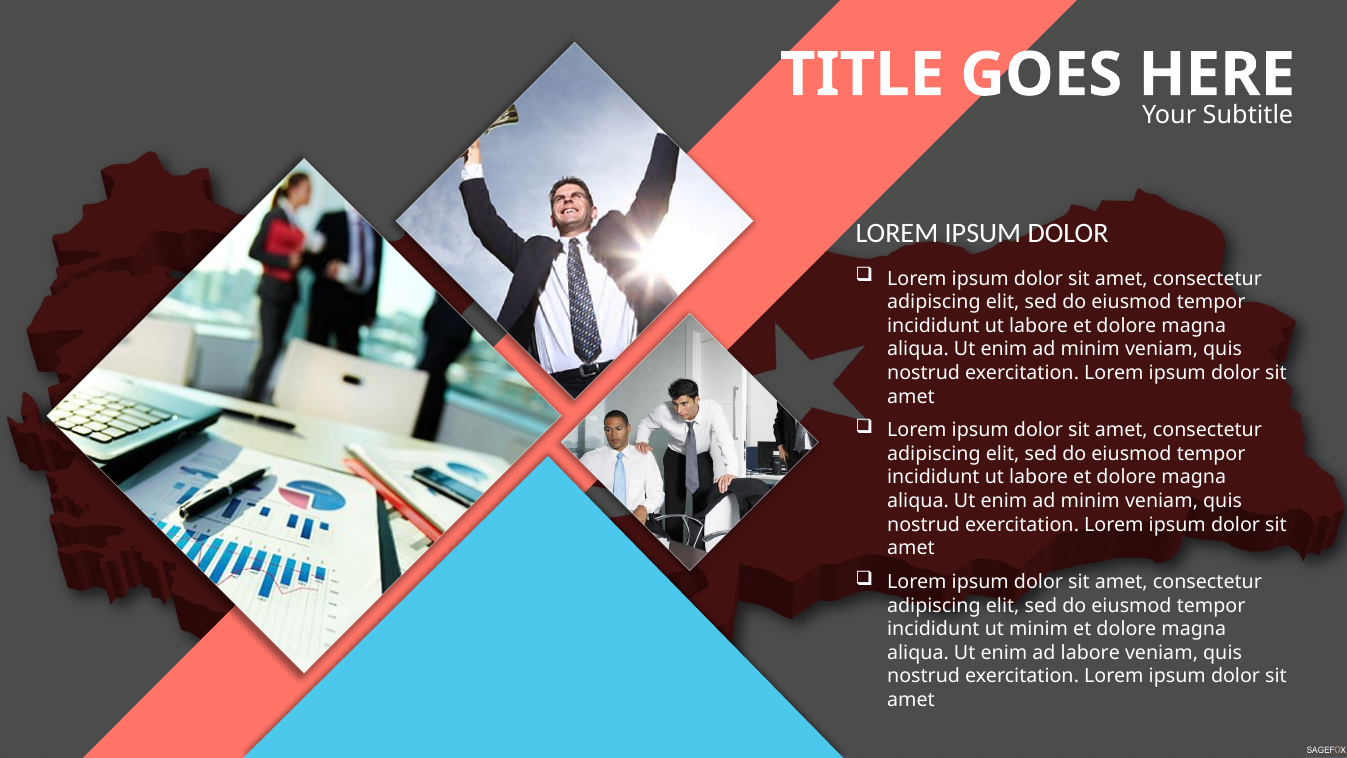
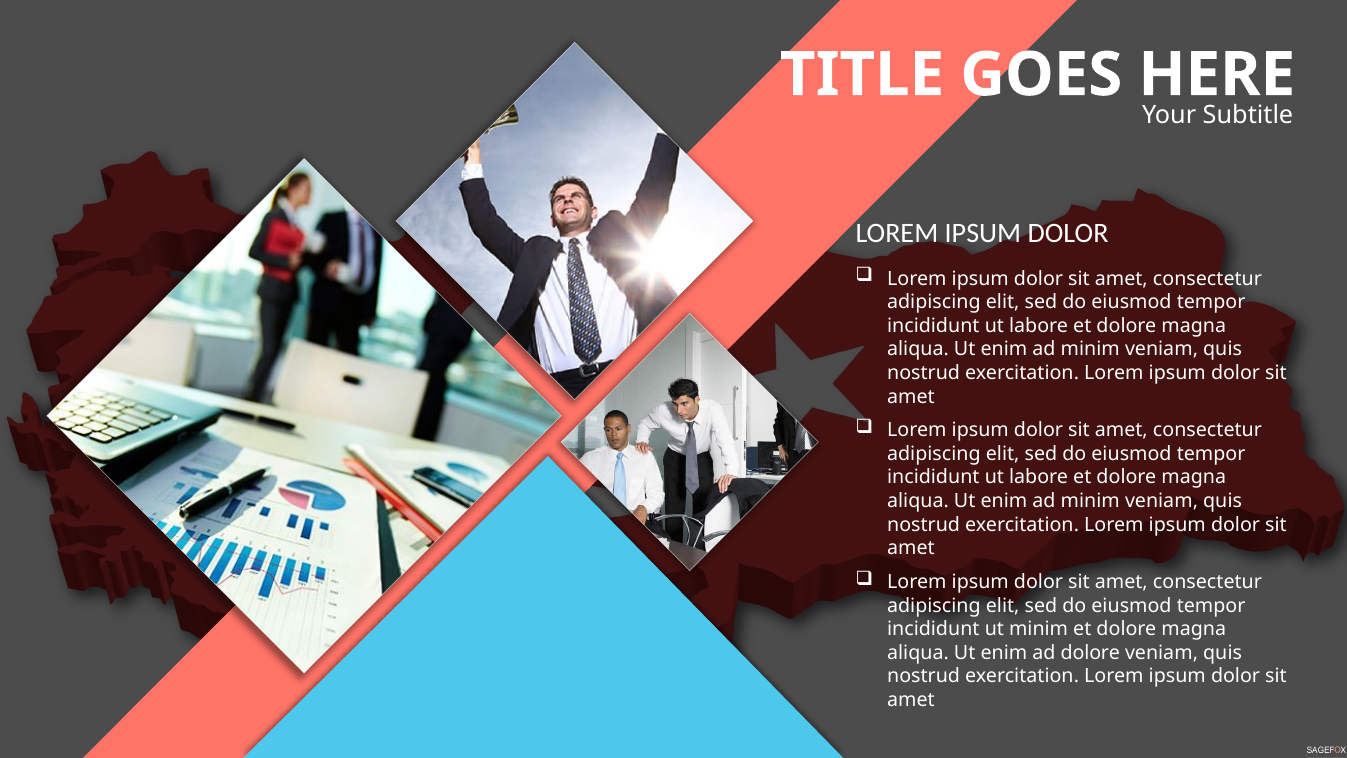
ad labore: labore -> dolore (1090, 652)
